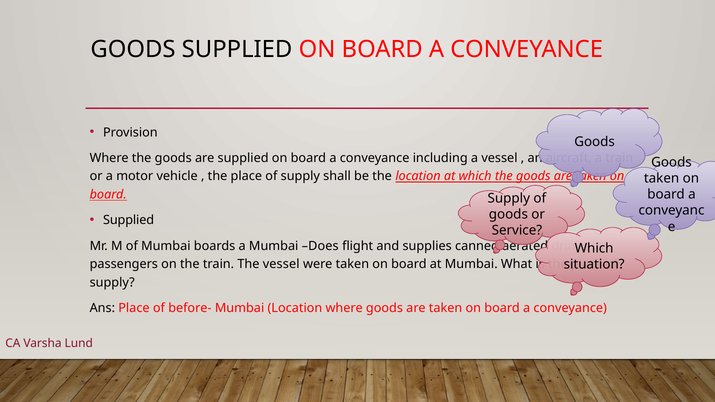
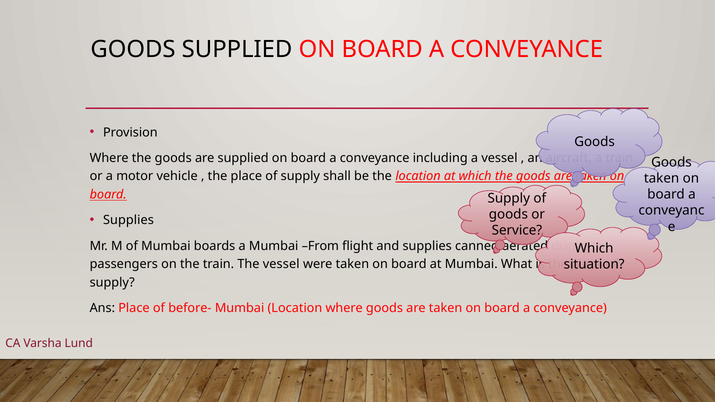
Supplied: Supplied -> Supplies (128, 220)
Does: Does -> From (320, 246)
